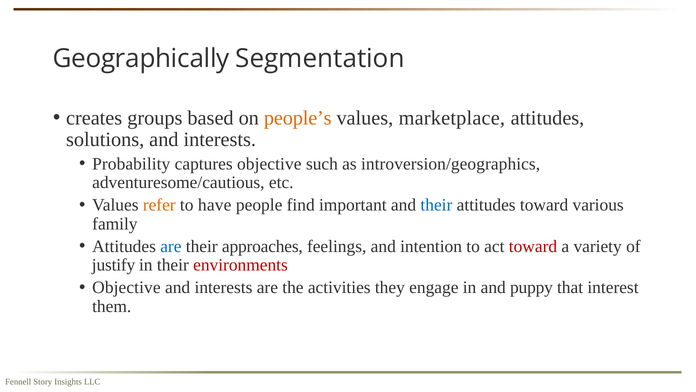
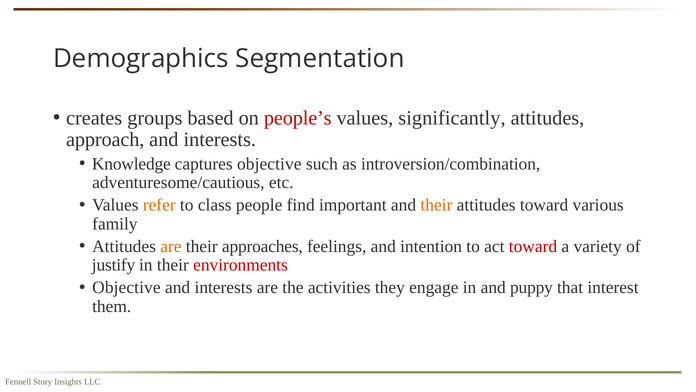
Geographically: Geographically -> Demographics (141, 58)
people’s colour: orange -> red (298, 118)
marketplace: marketplace -> significantly (452, 118)
solutions: solutions -> approach (105, 140)
Probability: Probability -> Knowledge (131, 164)
introversion/geographics: introversion/geographics -> introversion/combination (451, 164)
have: have -> class (215, 205)
their colour: blue -> orange (436, 205)
are colour: blue -> orange (171, 246)
